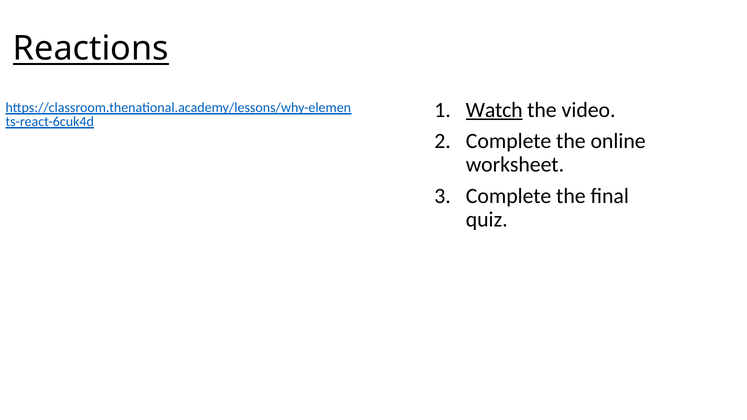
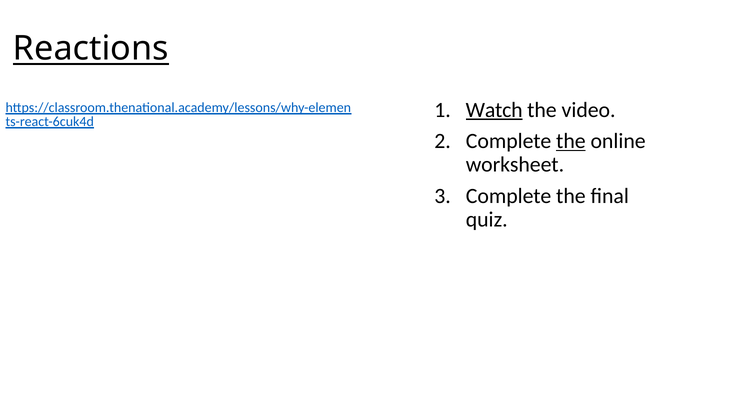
the underline: none -> present (571, 141)
